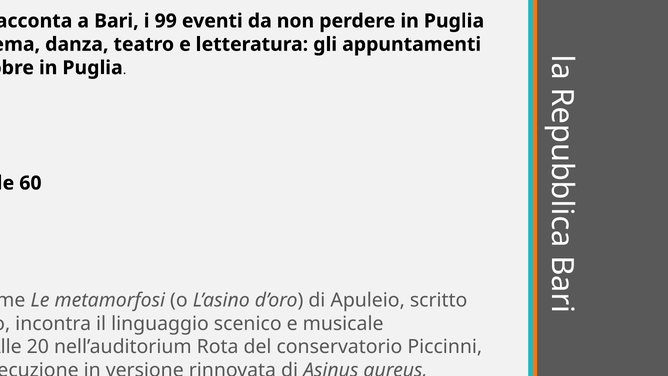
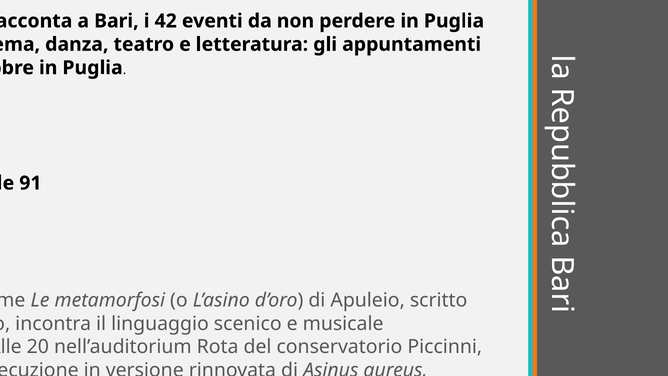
99: 99 -> 42 (166, 21)
60: 60 -> 91 (30, 183)
